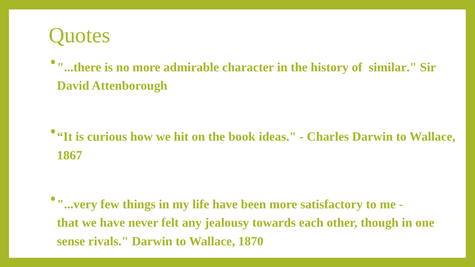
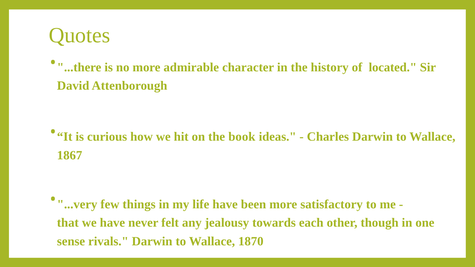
similar: similar -> located (393, 67)
